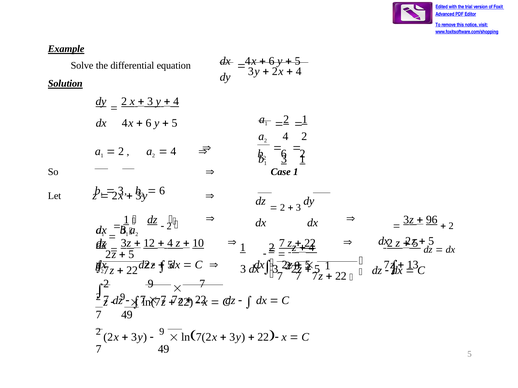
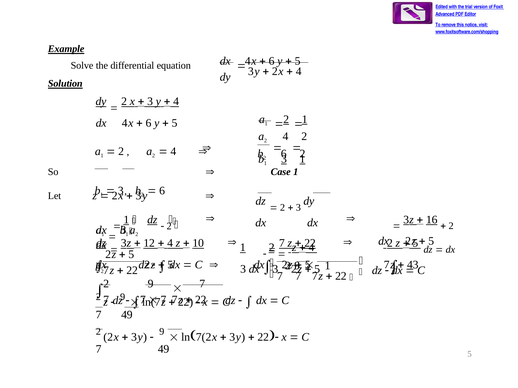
96: 96 -> 16 (432, 220)
13: 13 -> 43 (413, 265)
